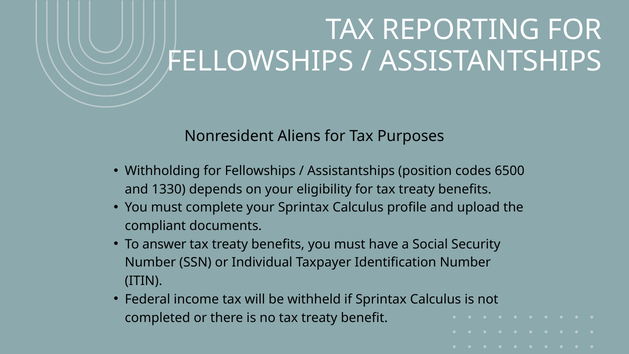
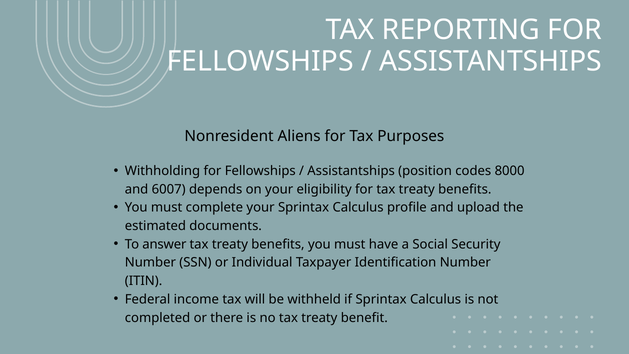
6500: 6500 -> 8000 (510, 171)
1330: 1330 -> 6007 (169, 189)
compliant: compliant -> estimated (155, 226)
